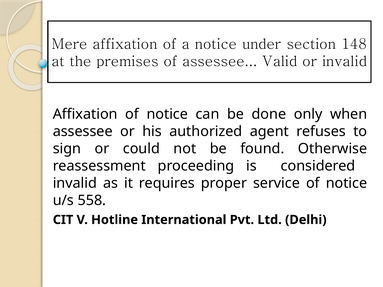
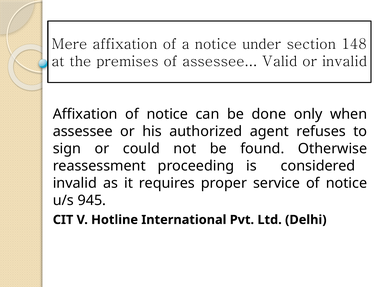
558: 558 -> 945 (92, 201)
